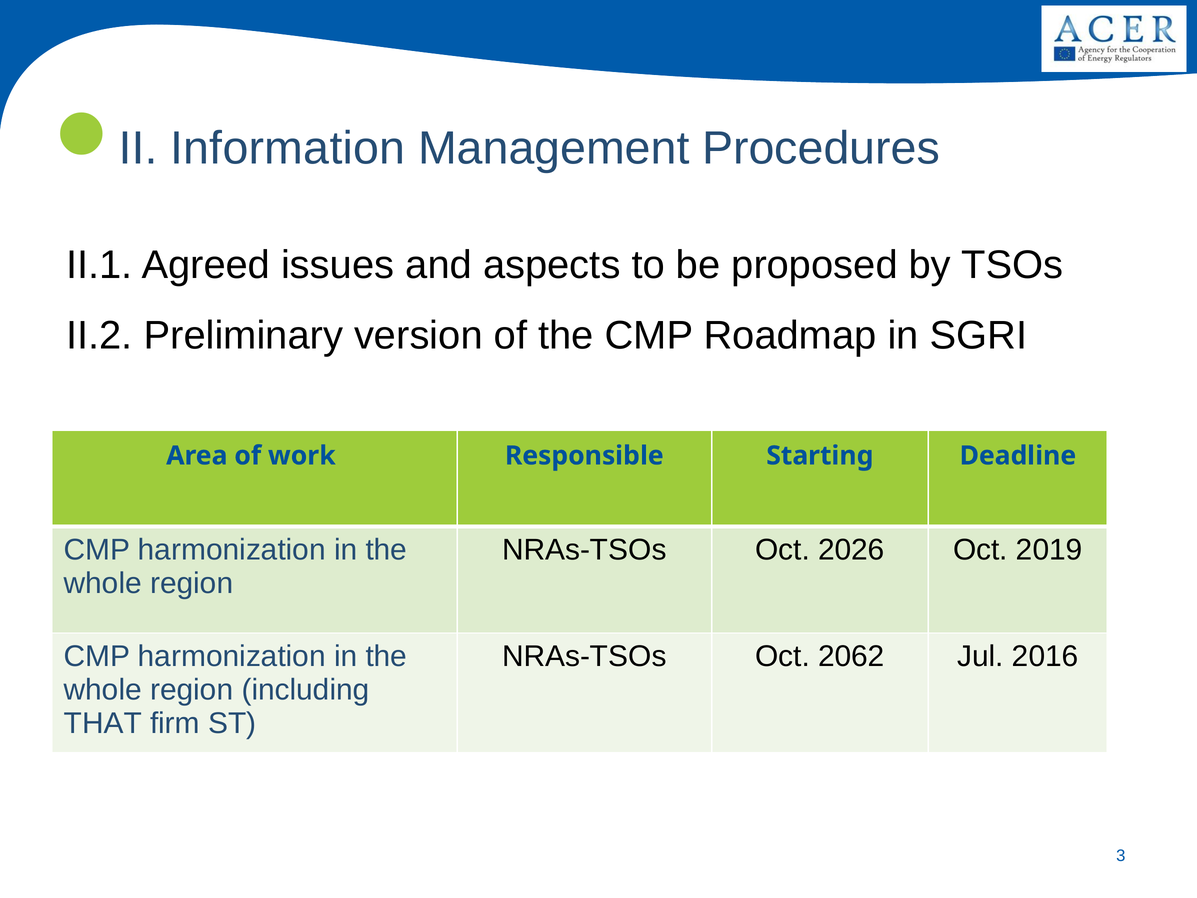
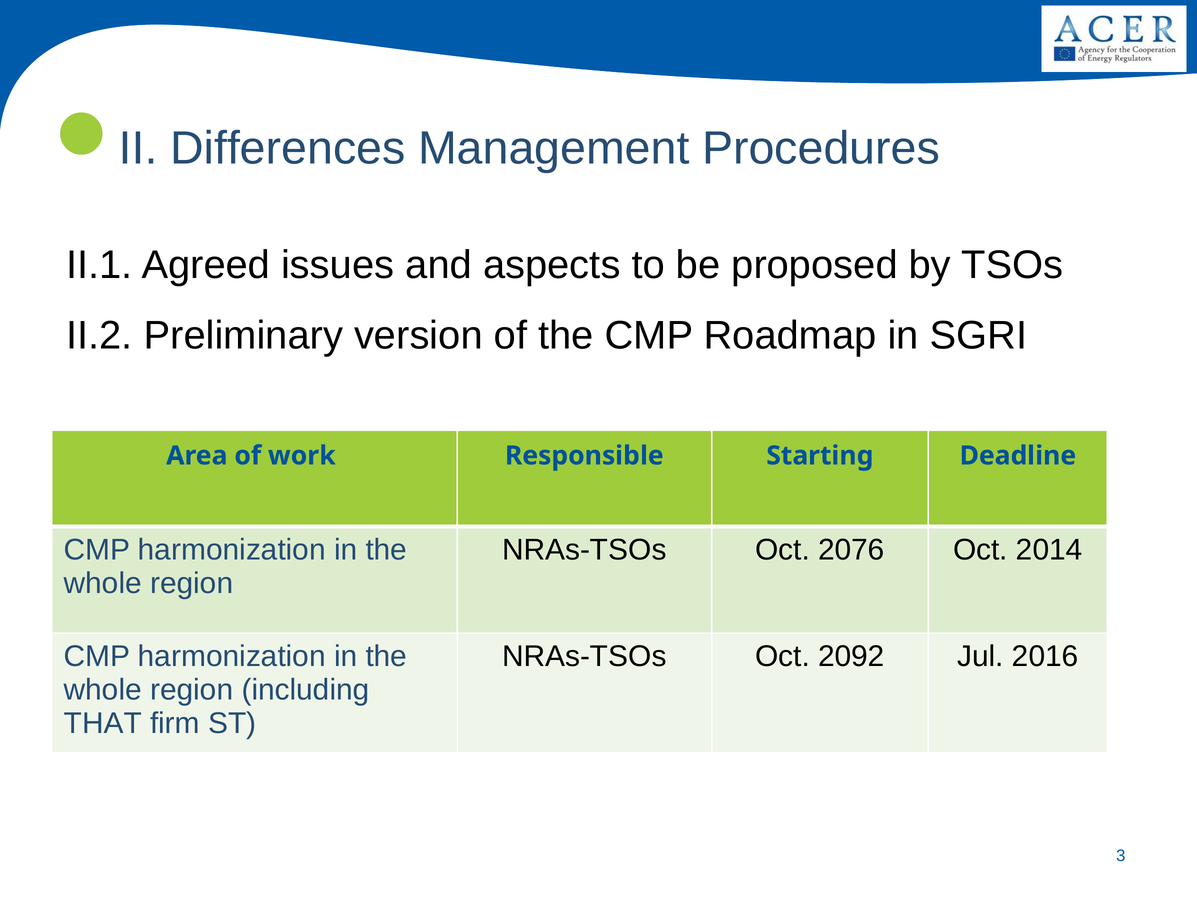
Information: Information -> Differences (288, 148)
2026: 2026 -> 2076 (851, 550)
2019: 2019 -> 2014 (1049, 550)
2062: 2062 -> 2092 (851, 656)
